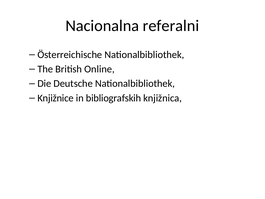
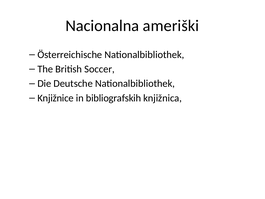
referalni: referalni -> ameriški (171, 26)
Online: Online -> Soccer (100, 69)
